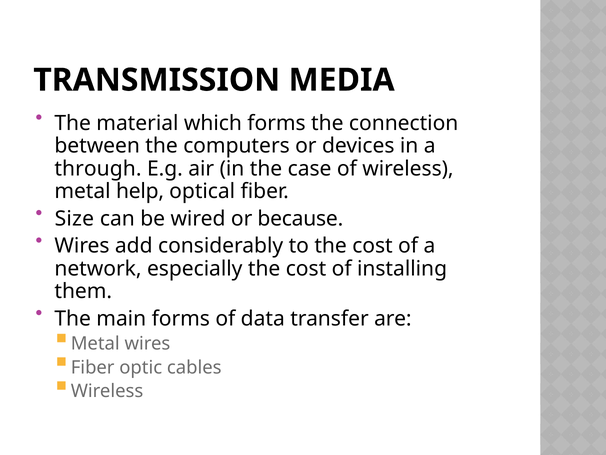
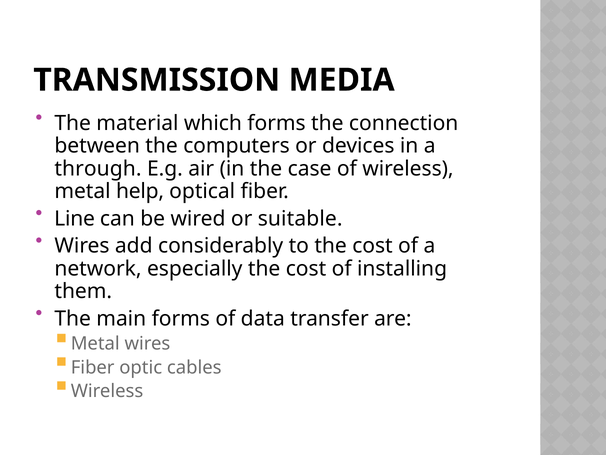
Size: Size -> Line (75, 219)
because: because -> suitable (300, 219)
